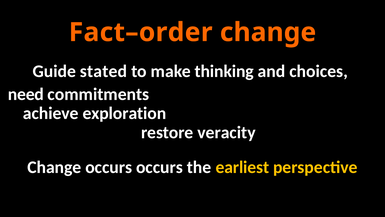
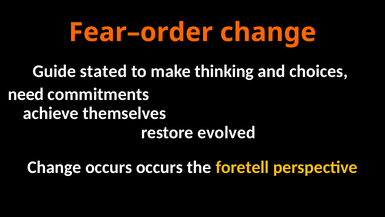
Fact–order: Fact–order -> Fear–order (141, 32)
exploration: exploration -> themselves (124, 113)
veracity: veracity -> evolved (226, 132)
earliest: earliest -> foretell (242, 167)
